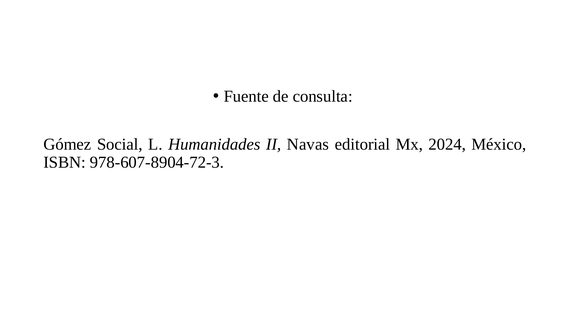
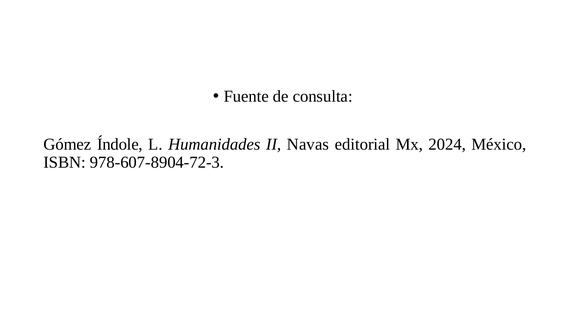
Social: Social -> Índole (120, 144)
